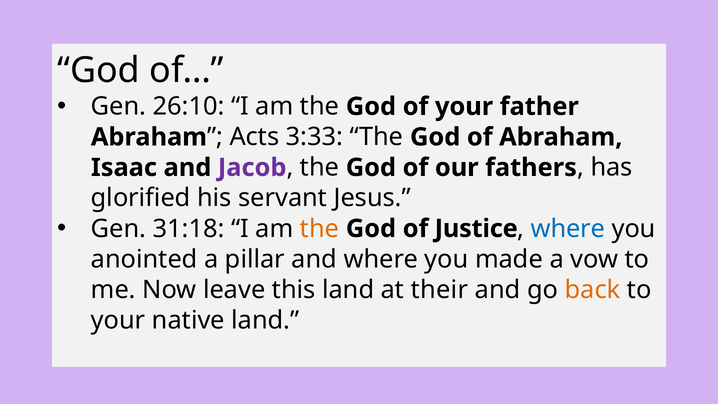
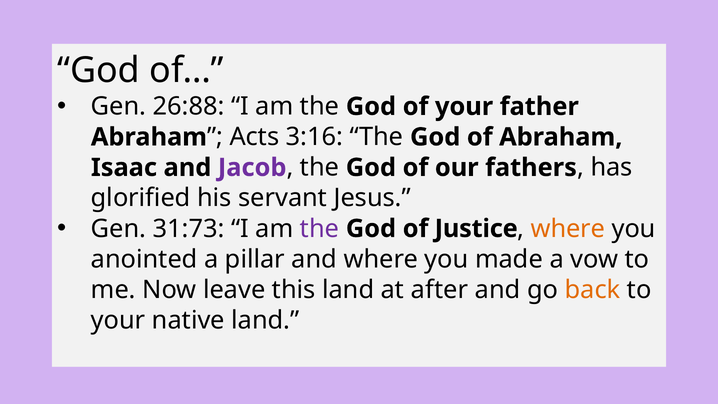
26:10: 26:10 -> 26:88 (189, 107)
3:33: 3:33 -> 3:16 (314, 137)
31:18: 31:18 -> 31:73 (189, 229)
the colour: orange -> purple (320, 229)
where colour: blue -> orange (568, 229)
their: their -> after (440, 290)
